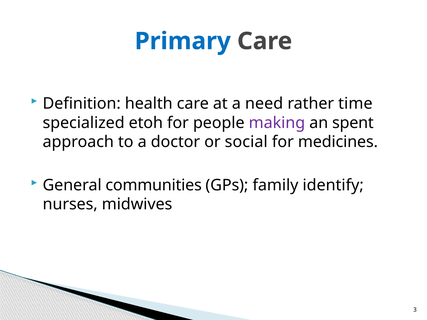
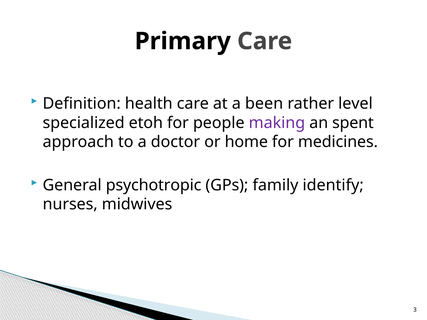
Primary colour: blue -> black (183, 41)
need: need -> been (264, 104)
time: time -> level (355, 104)
social: social -> home (246, 142)
communities: communities -> psychotropic (154, 185)
